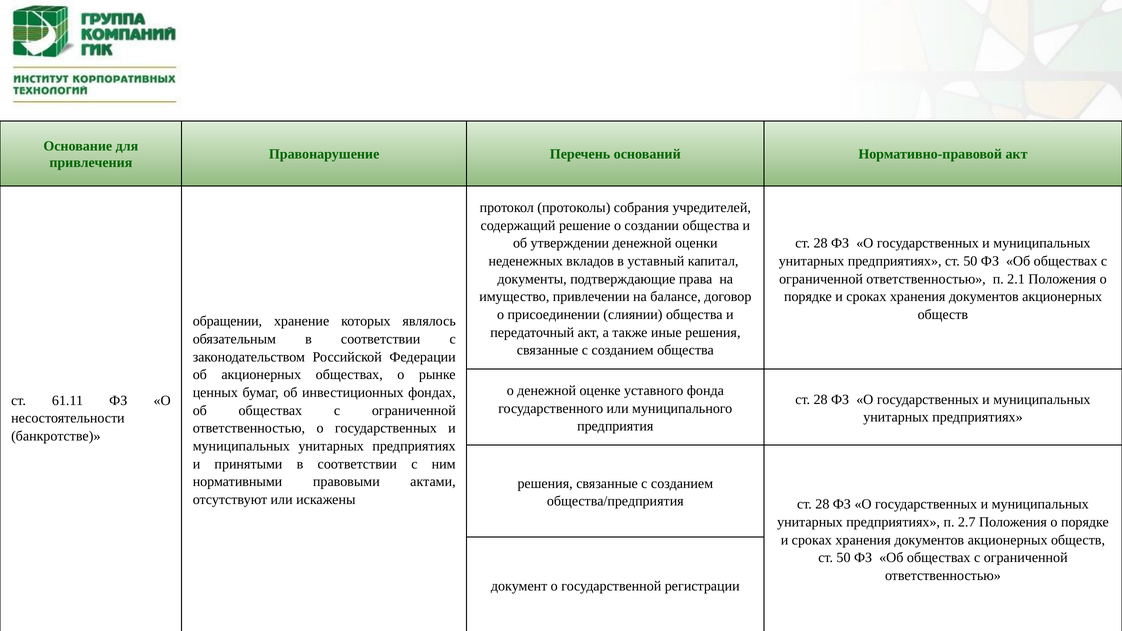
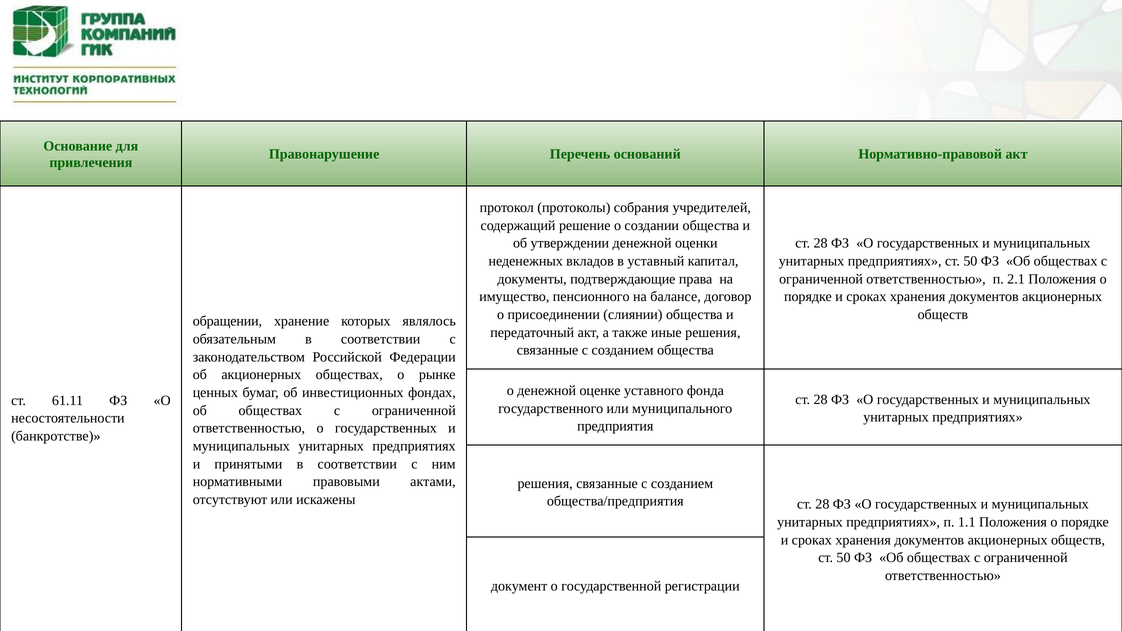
привлечении: привлечении -> пенсионного (591, 297)
2.7: 2.7 -> 1.1 (967, 522)
